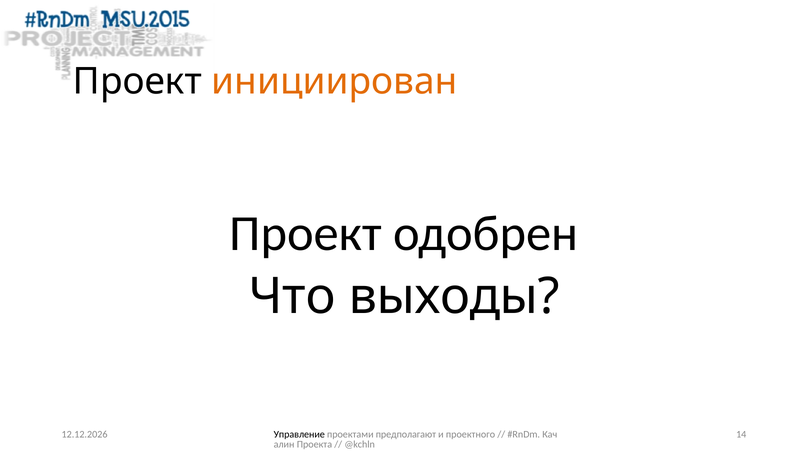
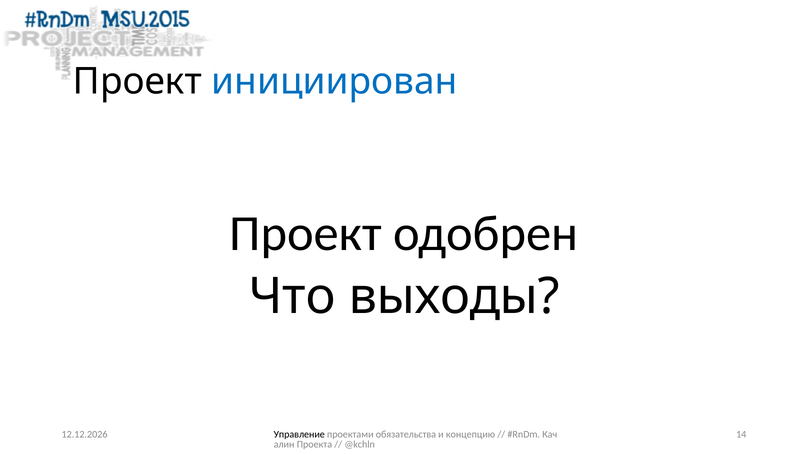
инициирован colour: orange -> blue (334, 81)
предполагают: предполагают -> обязательства (406, 434)
проектного: проектного -> концепцию (471, 434)
